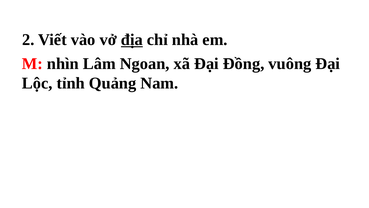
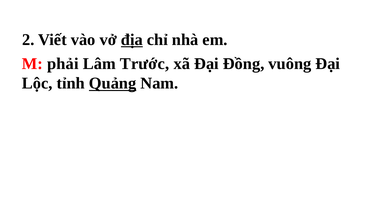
nhìn: nhìn -> phải (63, 63)
Ngoan: Ngoan -> Trước (145, 63)
Quảng underline: none -> present (113, 83)
